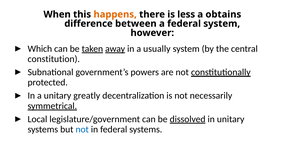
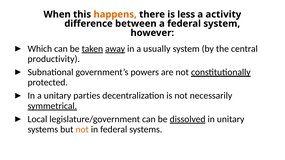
obtains: obtains -> activity (223, 14)
constitution: constitution -> productivity (54, 59)
greatly: greatly -> parties (87, 96)
not colour: blue -> orange (82, 130)
